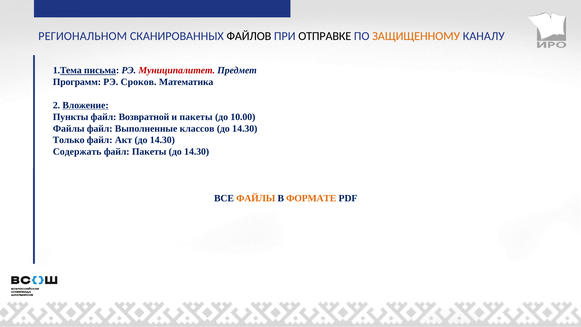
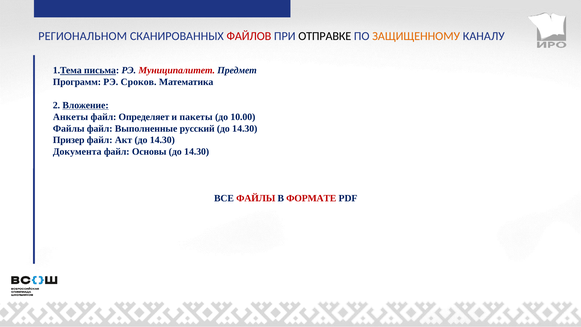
ФАЙЛОВ colour: black -> red (249, 36)
Пункты: Пункты -> Анкеты (71, 117)
Возвратной: Возвратной -> Определяет (144, 117)
классов: классов -> русский (197, 128)
Только: Только -> Призер (69, 140)
Содержать: Содержать -> Документа (77, 152)
файл Пакеты: Пакеты -> Основы (149, 152)
ФАЙЛЫ colour: orange -> red (256, 198)
ФОРМАТЕ colour: orange -> red (311, 198)
